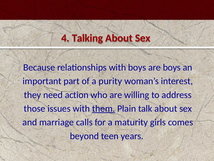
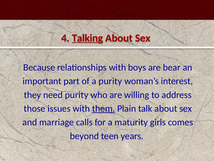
Talking underline: none -> present (87, 38)
are boys: boys -> bear (172, 67)
need action: action -> purity (77, 95)
